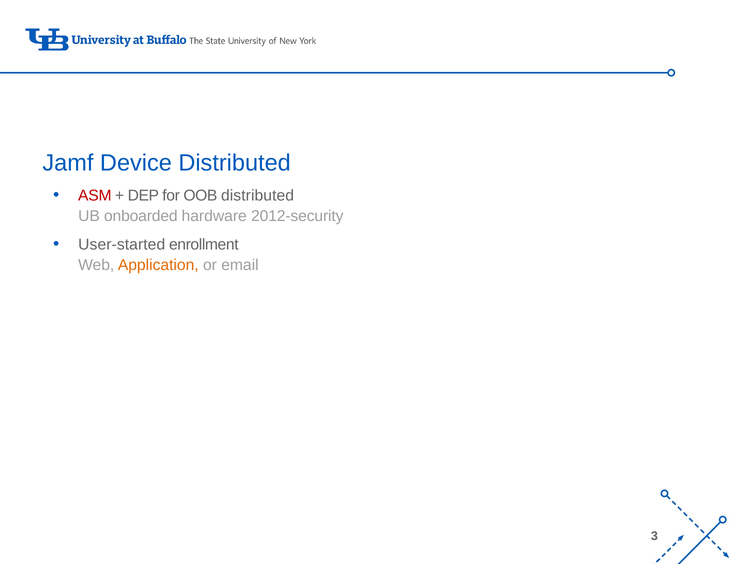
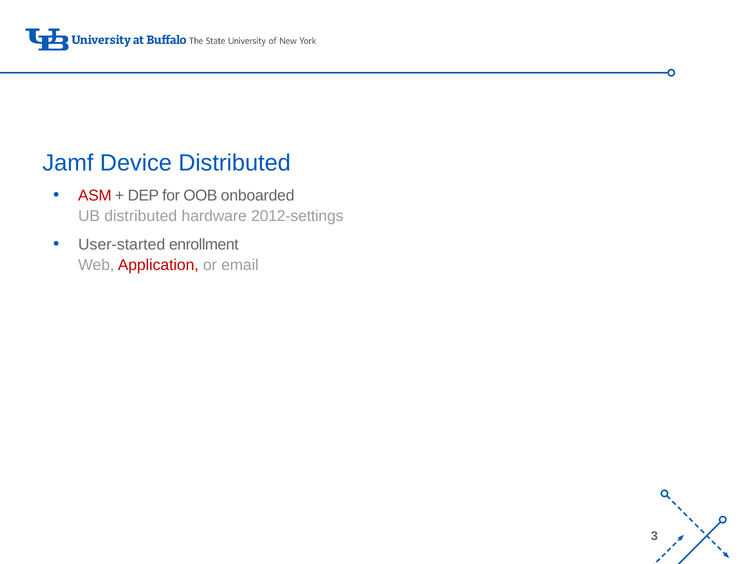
OOB distributed: distributed -> onboarded (258, 196)
UB onboarded: onboarded -> distributed (141, 216)
2012-security: 2012-security -> 2012-settings (297, 216)
Application colour: orange -> red (158, 265)
